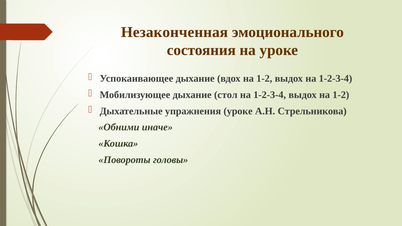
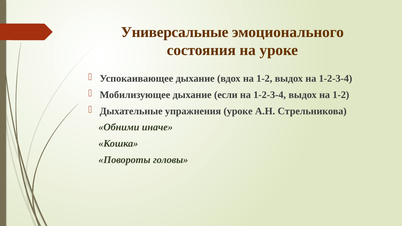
Незаконченная: Незаконченная -> Универсальные (175, 32)
стол: стол -> если (226, 95)
